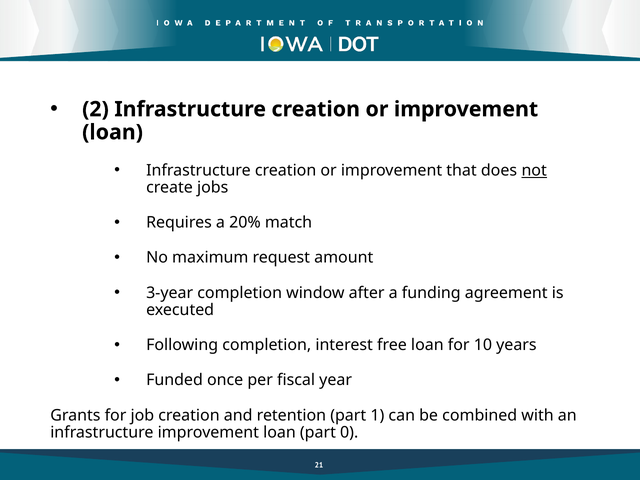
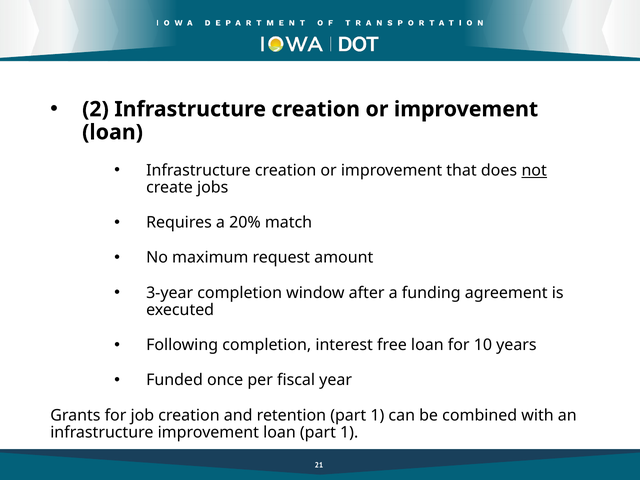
loan part 0: 0 -> 1 (349, 433)
